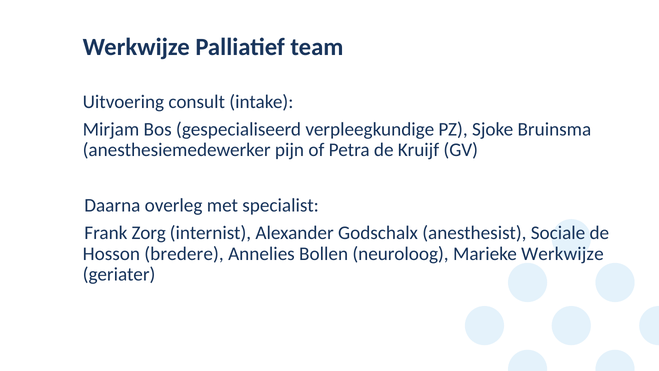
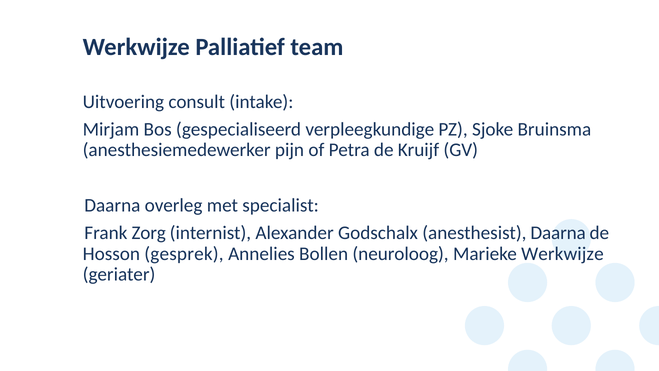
anesthesist Sociale: Sociale -> Daarna (558, 233)
bredere: bredere -> gesprek (184, 253)
